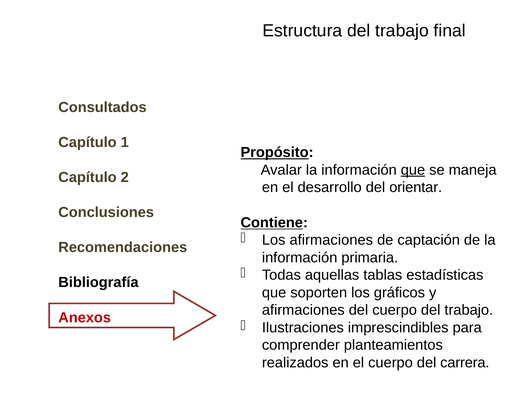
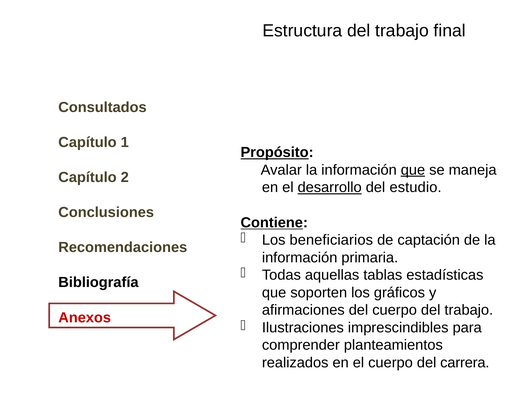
desarrollo underline: none -> present (330, 187)
orientar: orientar -> estudio (416, 187)
Los afirmaciones: afirmaciones -> beneficiarios (331, 240)
